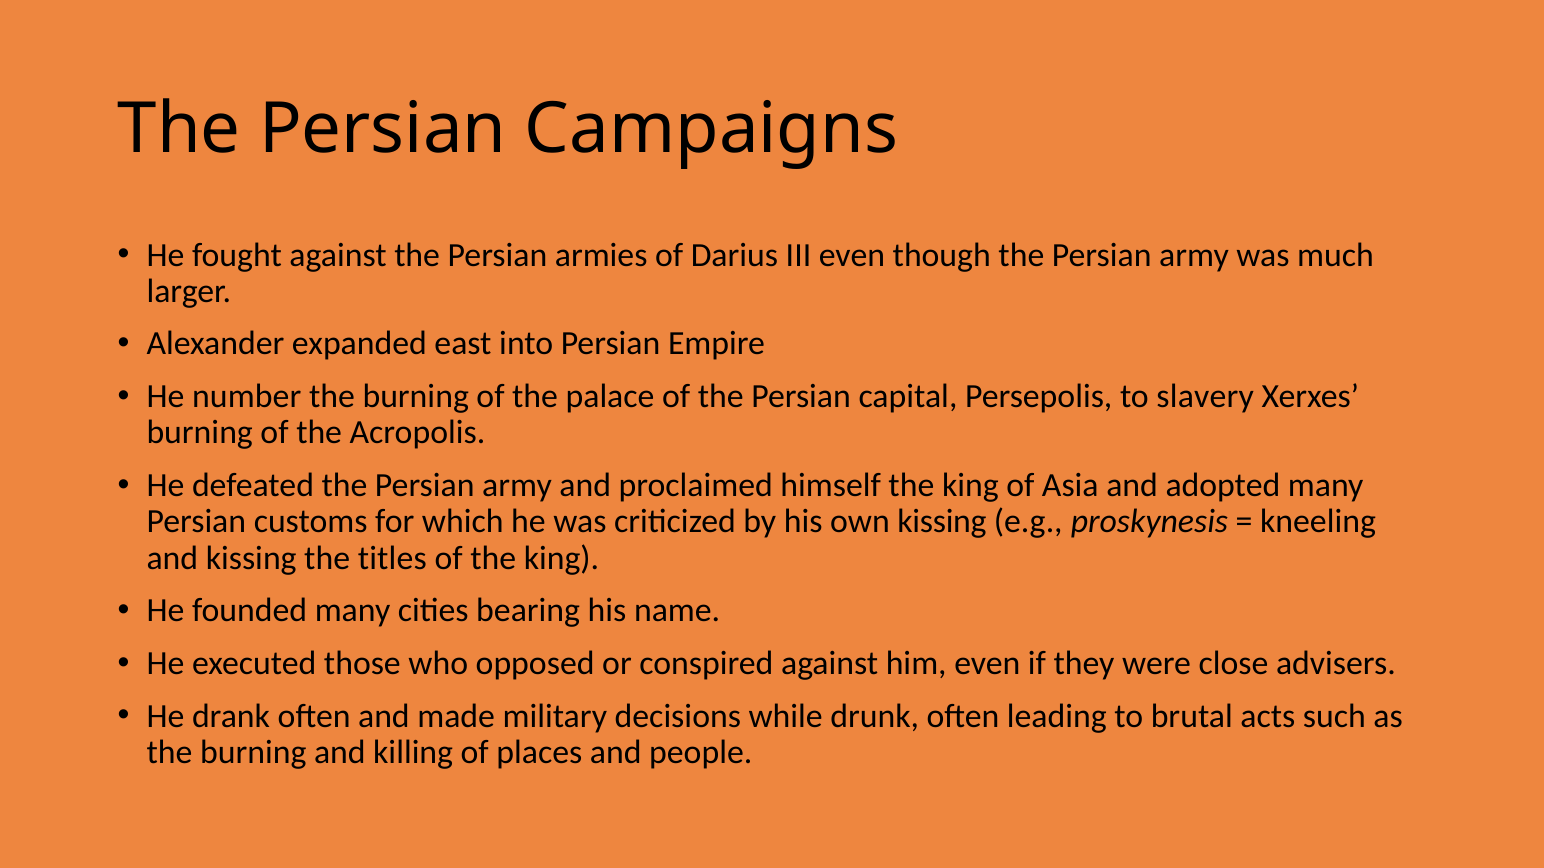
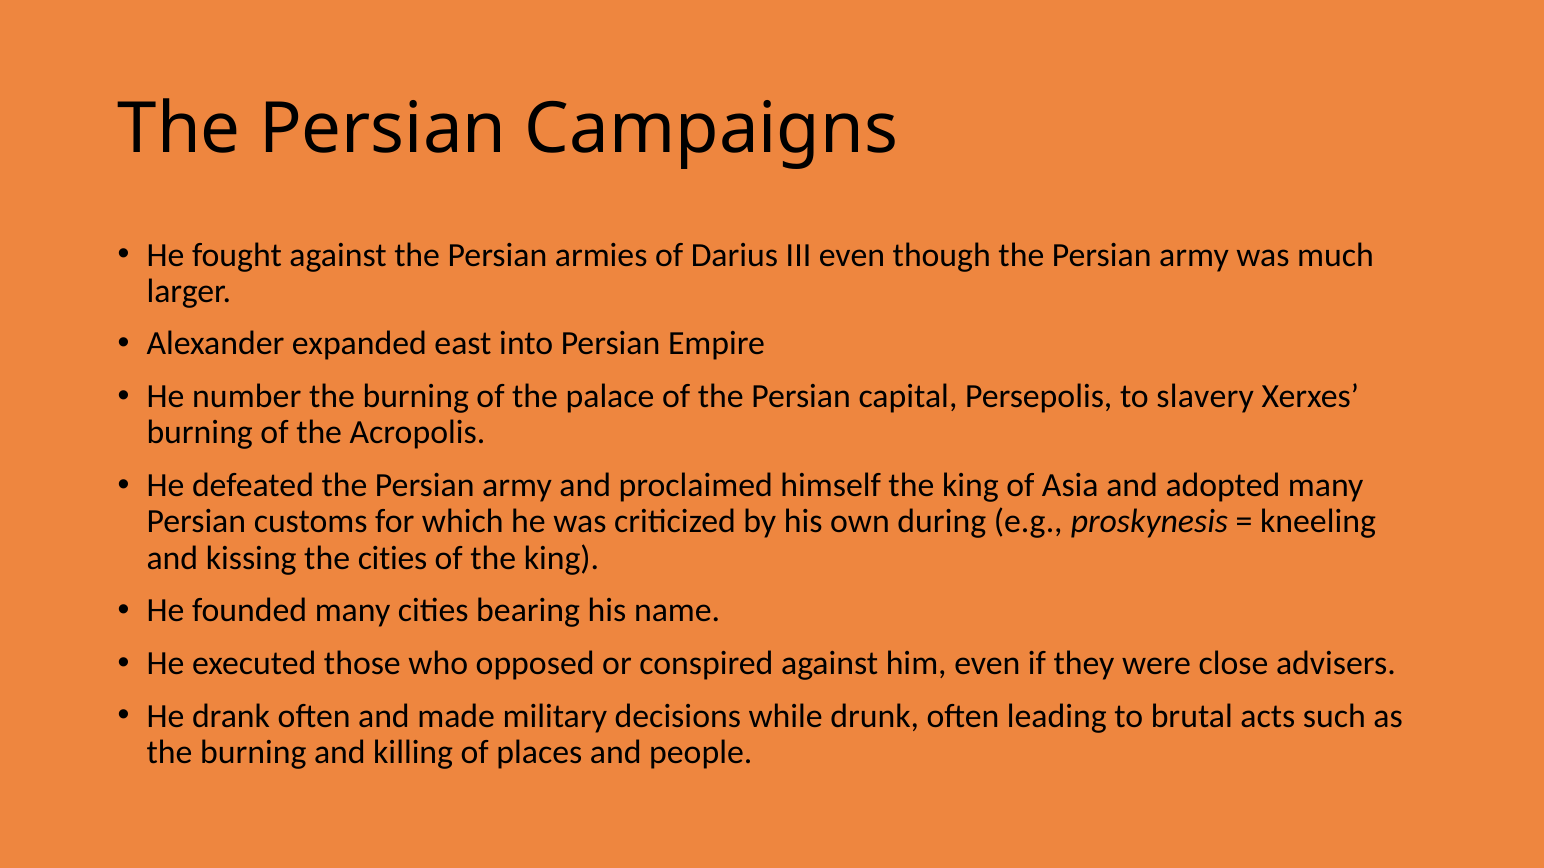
own kissing: kissing -> during (942, 522)
the titles: titles -> cities (393, 559)
